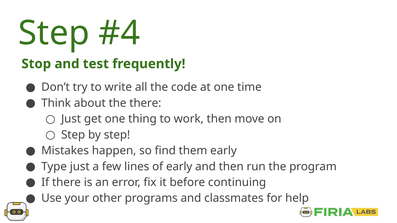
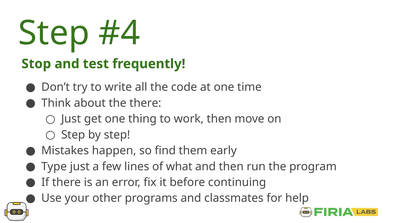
of early: early -> what (179, 167)
